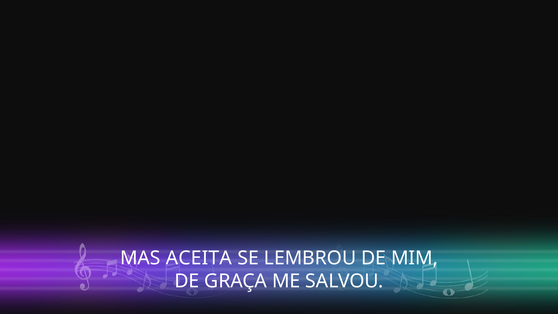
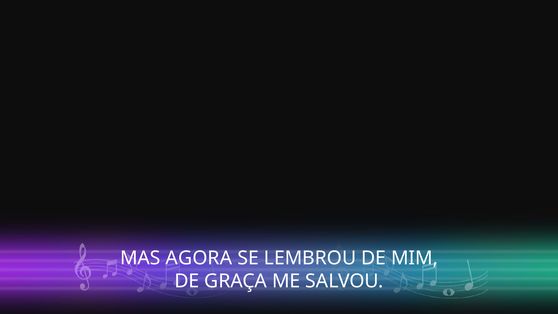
ACEITA: ACEITA -> AGORA (199, 258)
